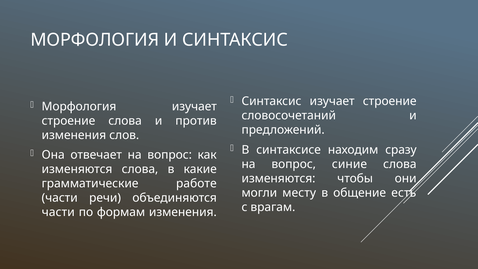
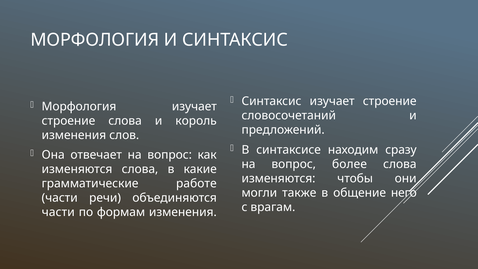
против: против -> король (196, 121)
синие: синие -> более (349, 164)
месту: месту -> также (299, 193)
есть: есть -> него (404, 193)
